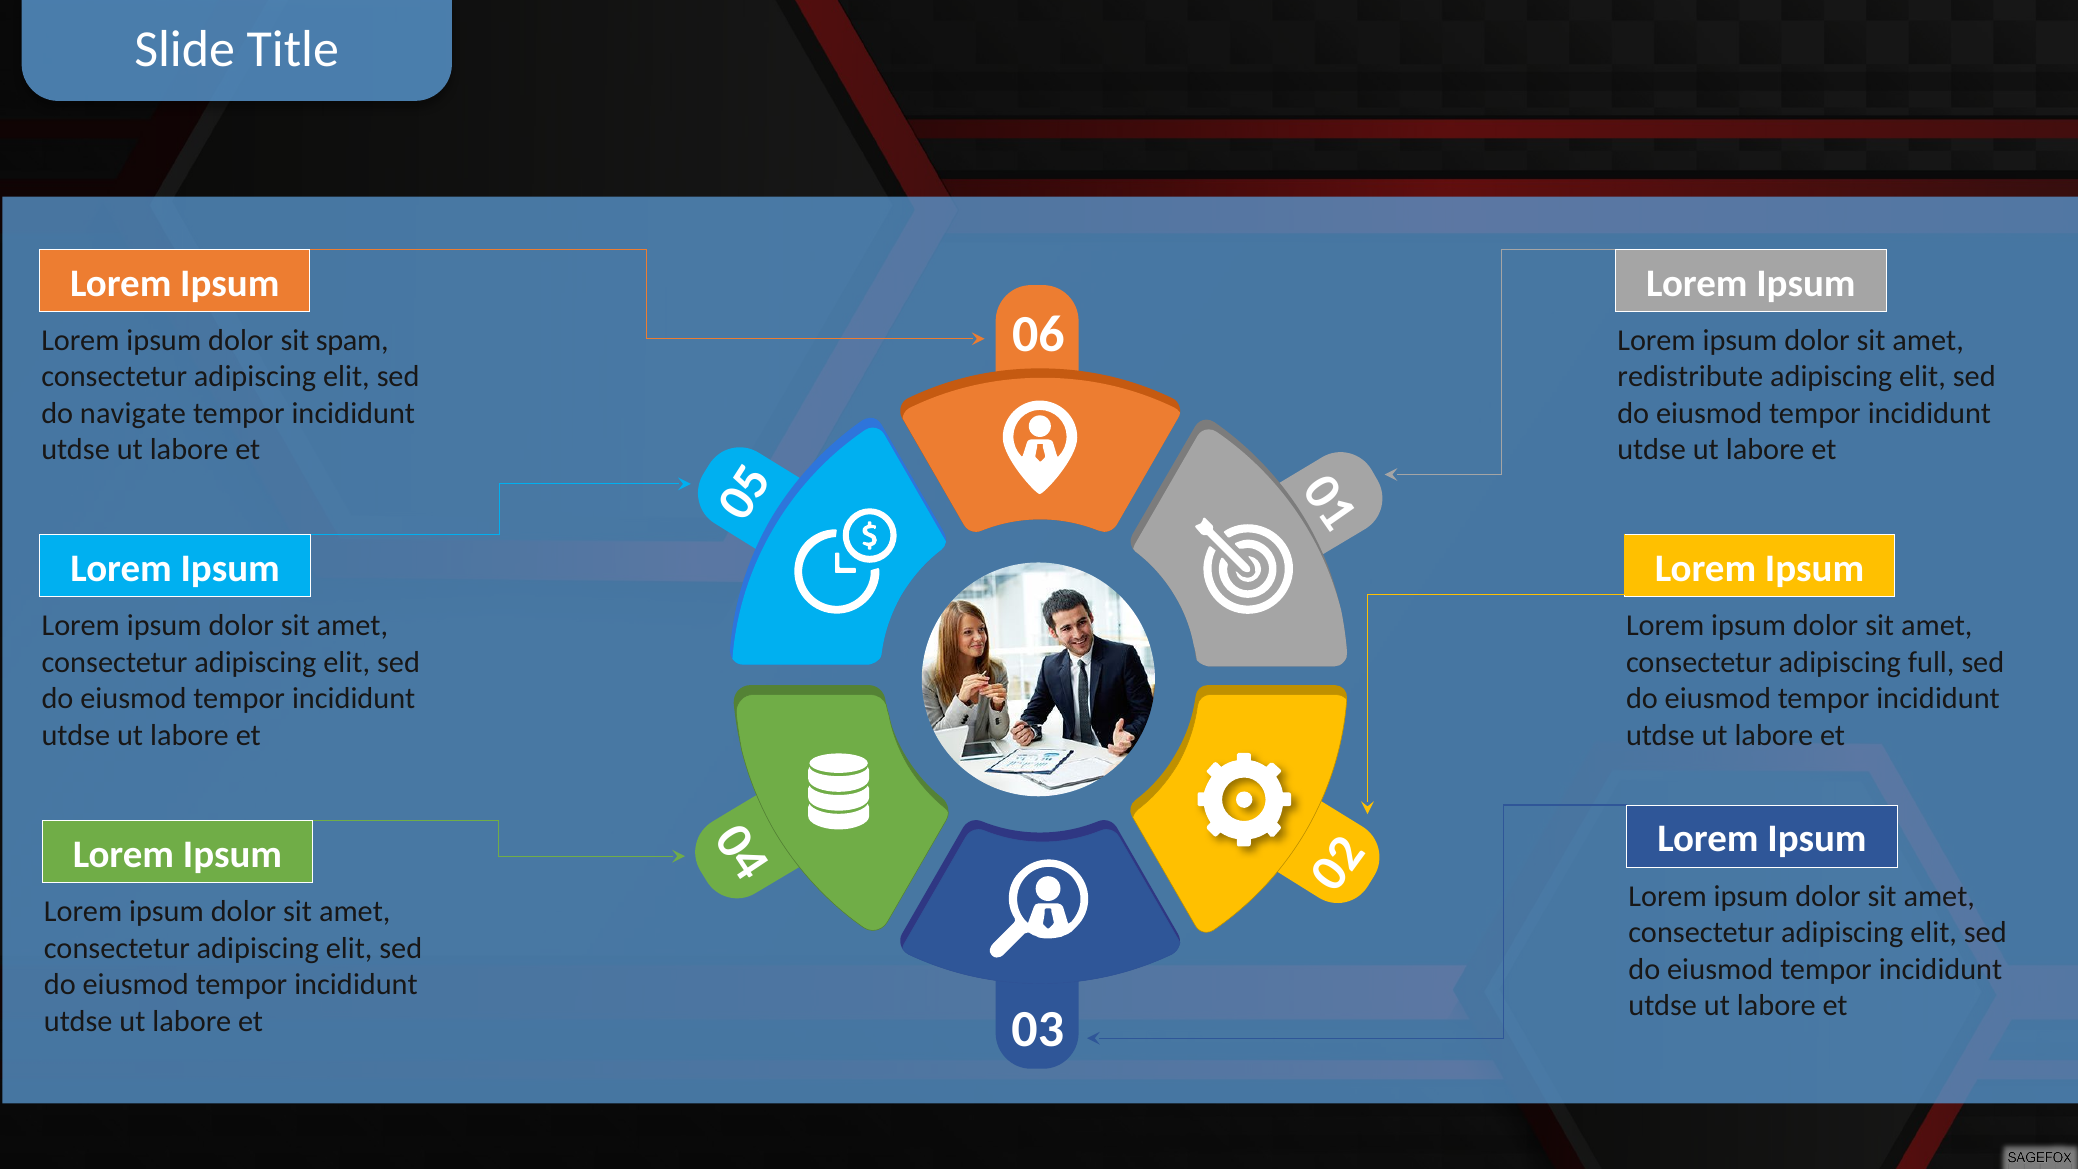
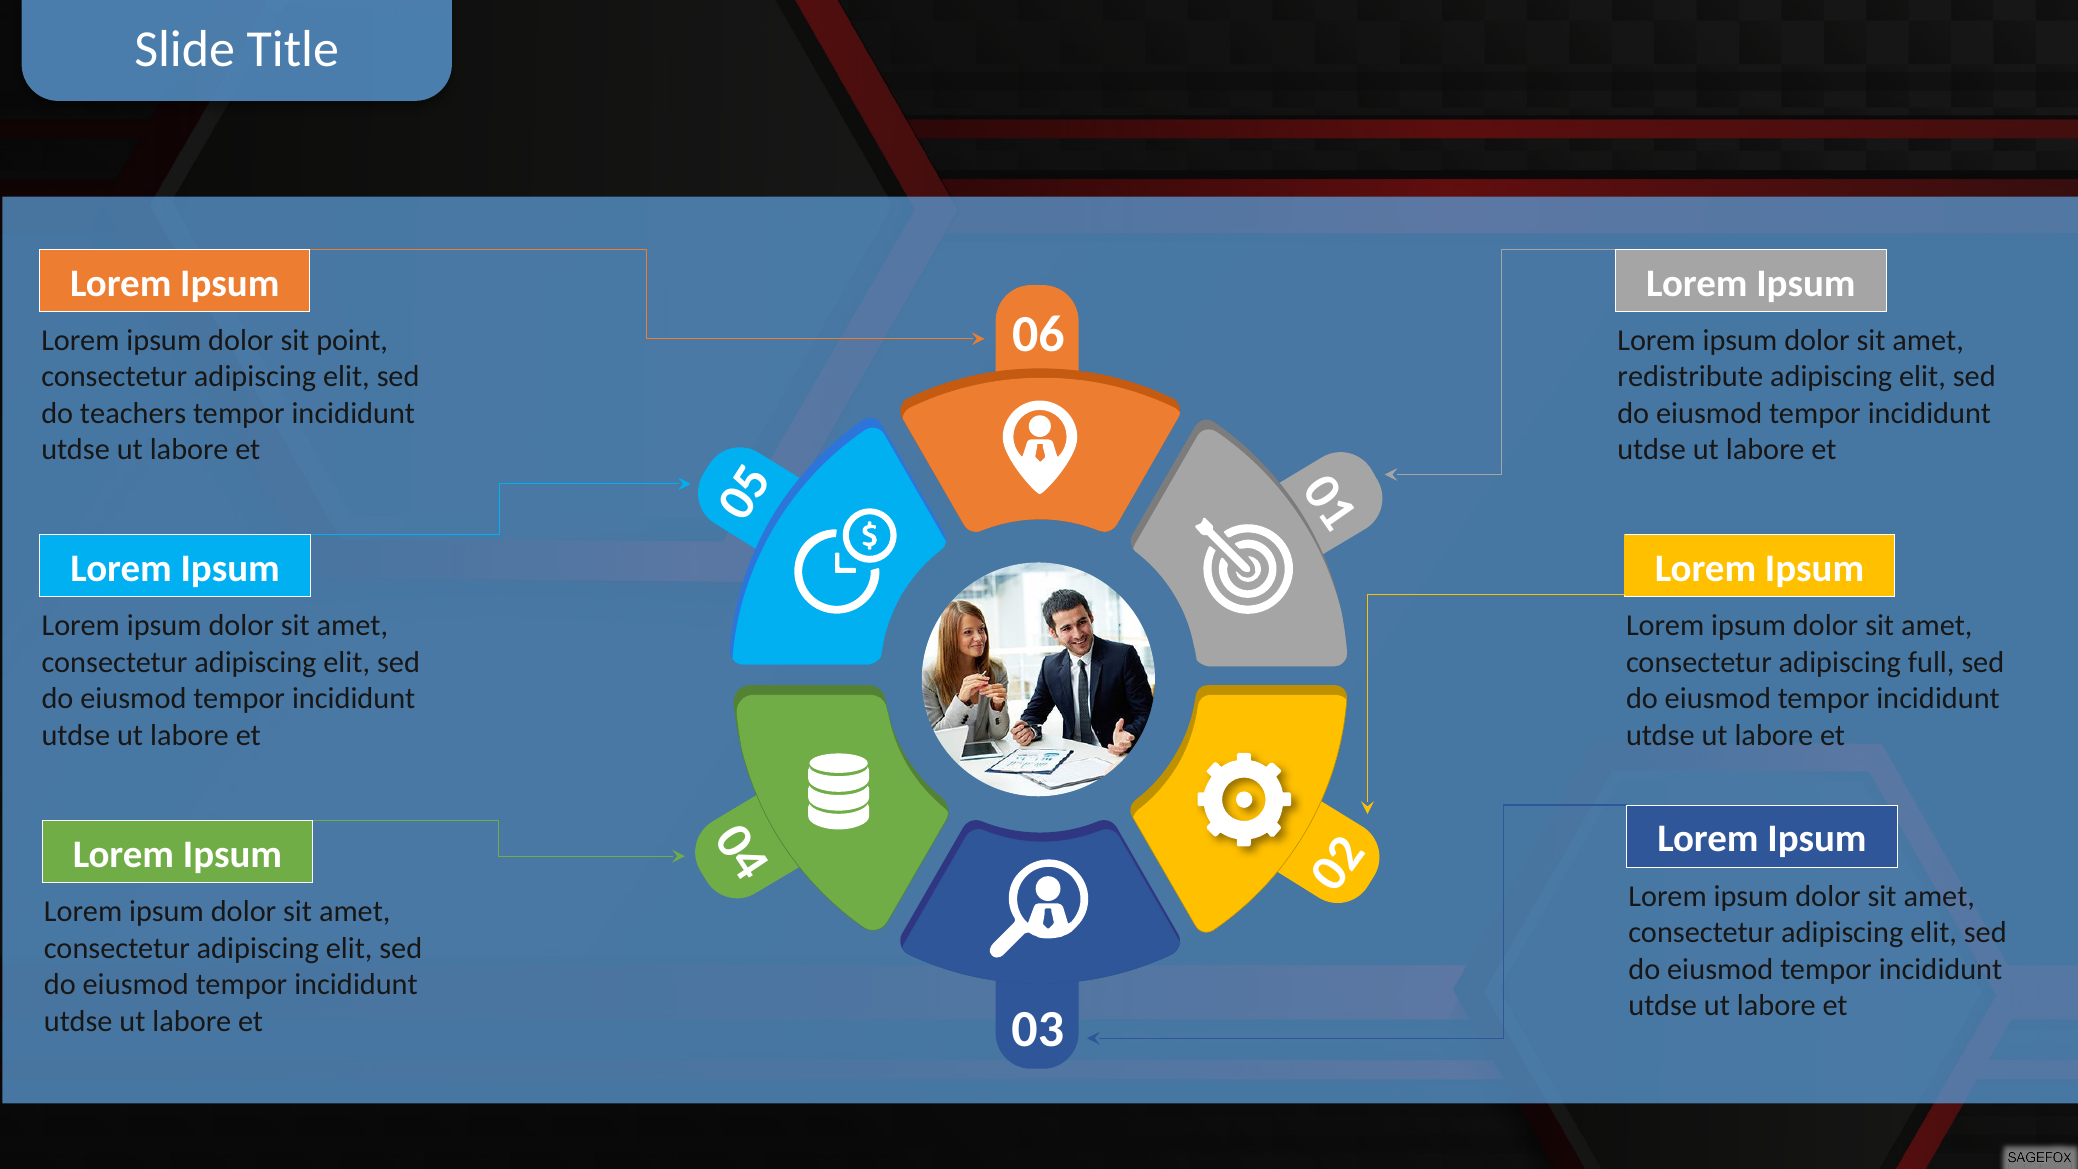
spam: spam -> point (352, 341)
navigate: navigate -> teachers (133, 413)
